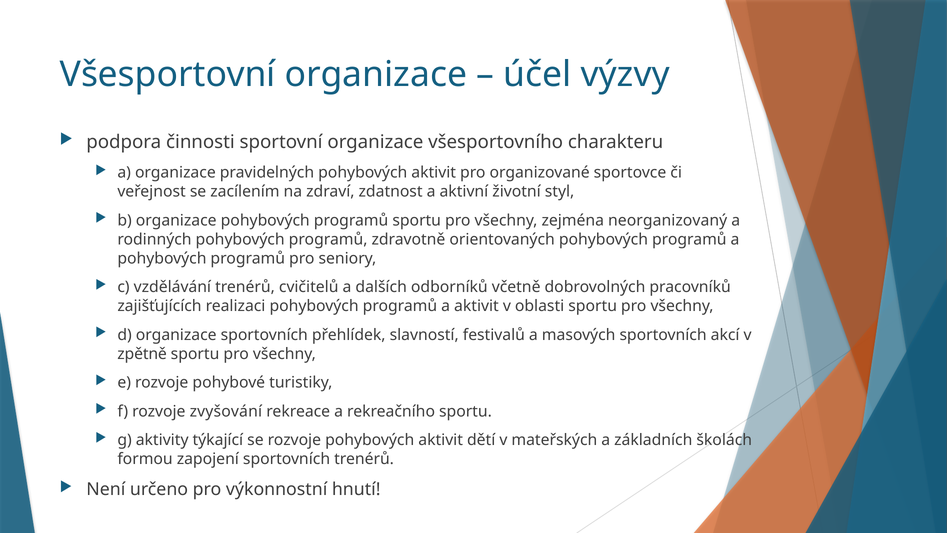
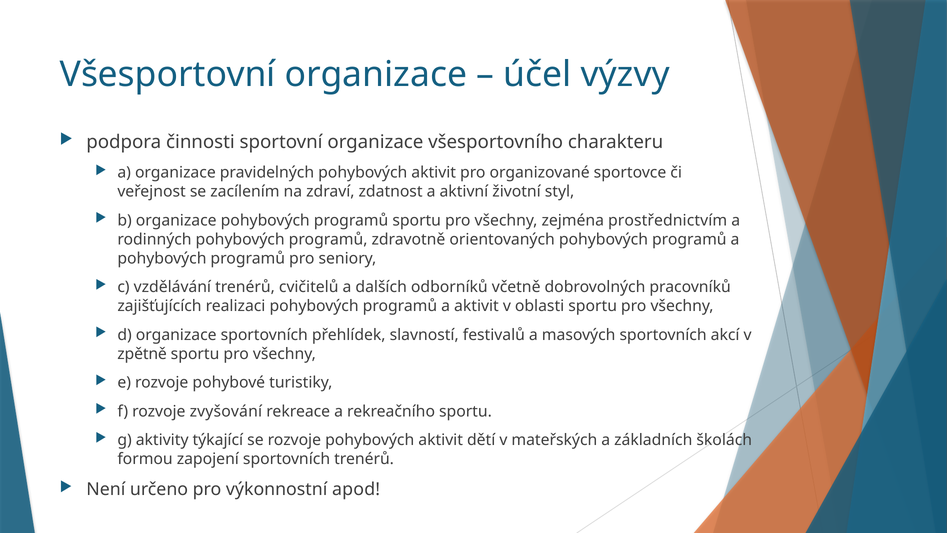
neorganizovaný: neorganizovaný -> prostřednictvím (668, 220)
hnutí: hnutí -> apod (356, 489)
